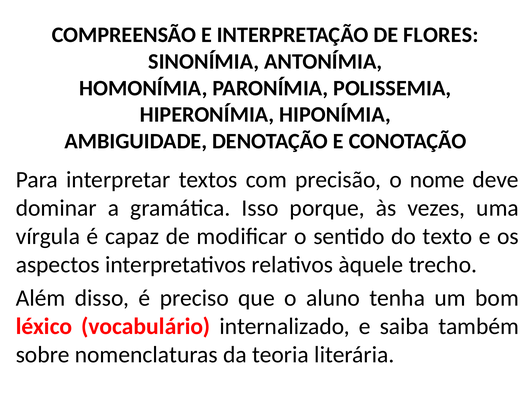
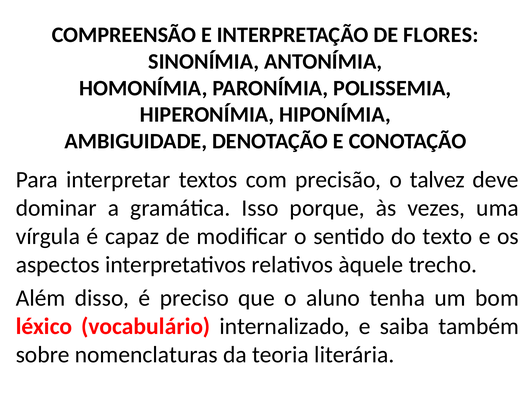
nome: nome -> talvez (437, 180)
